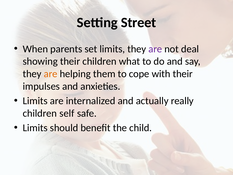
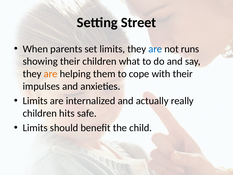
are colour: purple -> blue (155, 49)
deal: deal -> runs (190, 49)
self: self -> hits (67, 113)
